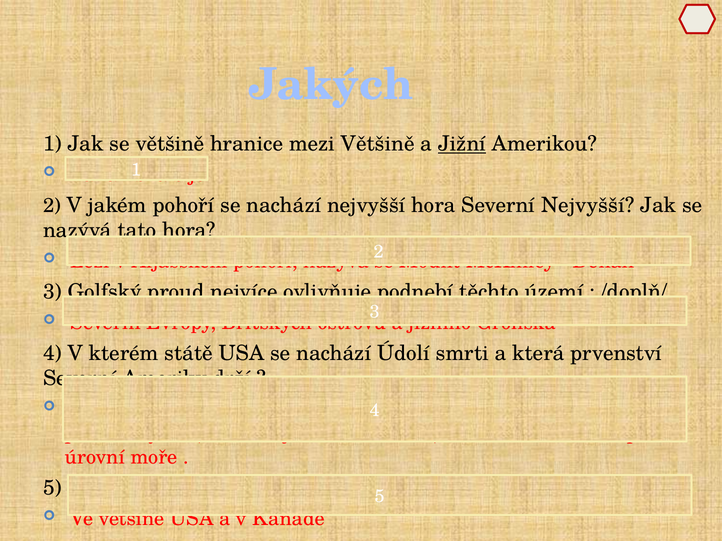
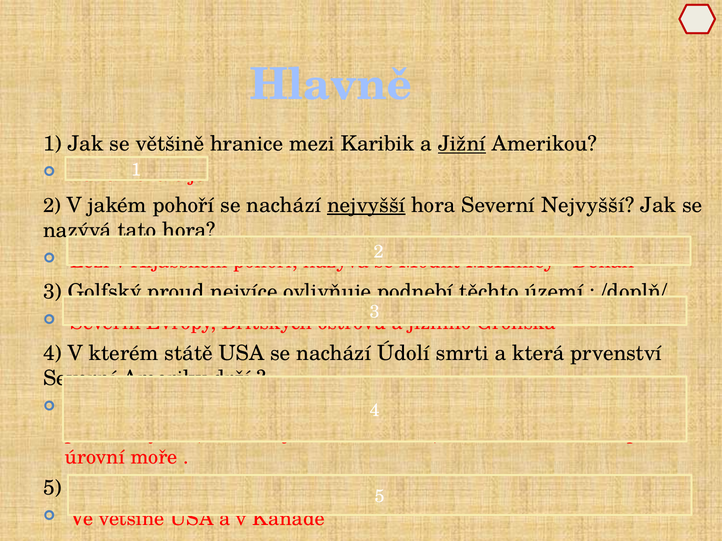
Jakých: Jakých -> Hlavně (331, 85)
mezi Většině: Většině -> Karibik (378, 144)
nejvyšší underline: none -> present (366, 205)
